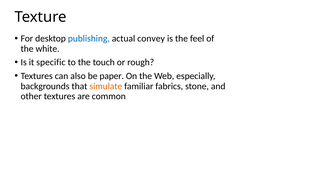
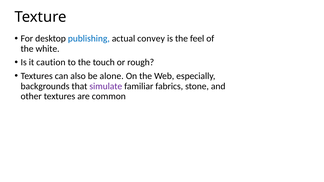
specific: specific -> caution (51, 62)
paper: paper -> alone (112, 76)
simulate colour: orange -> purple (106, 86)
